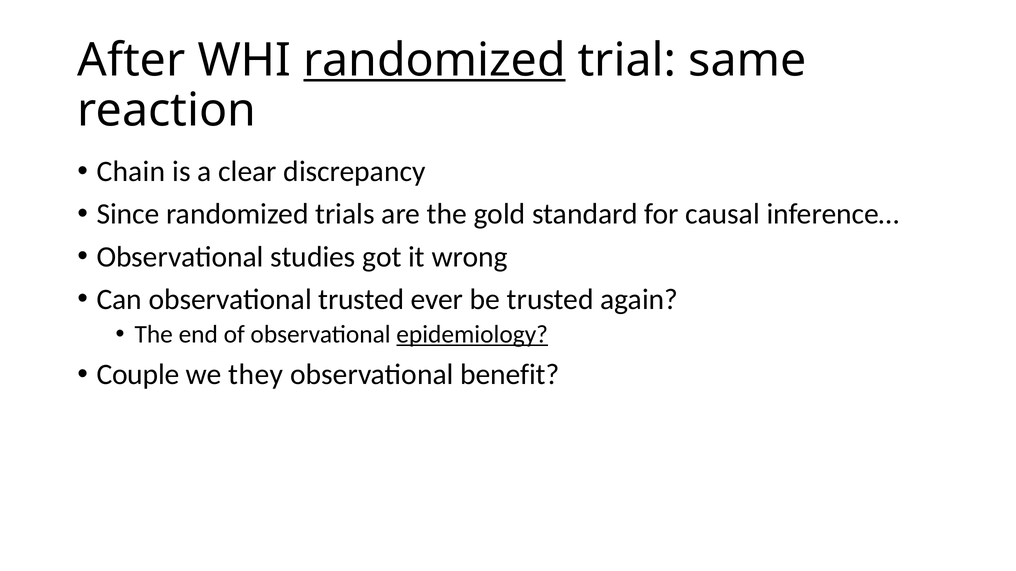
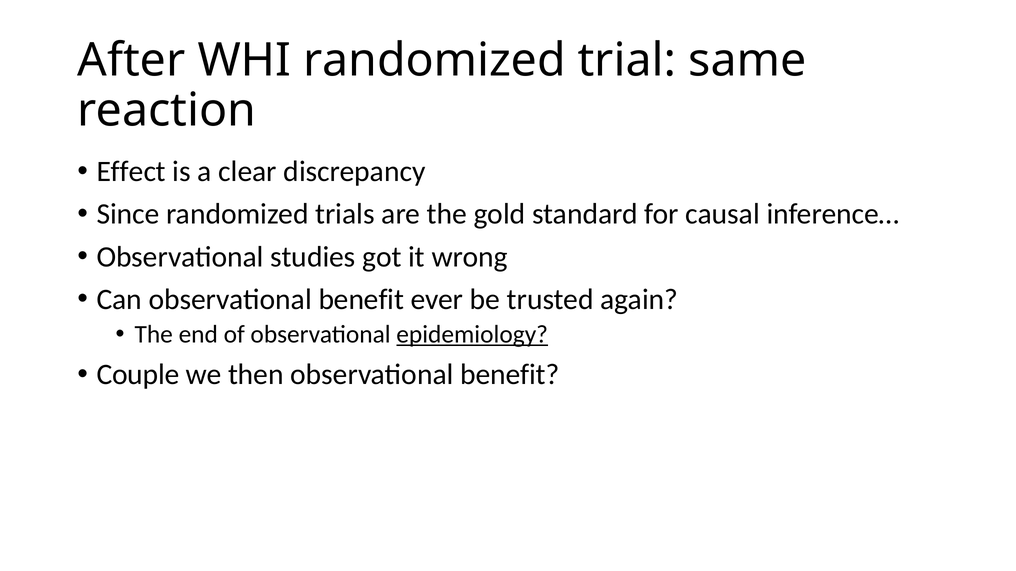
randomized underline: present -> none (434, 60)
Chain: Chain -> Effect (131, 172)
Can observational trusted: trusted -> benefit (361, 300)
they: they -> then (256, 375)
